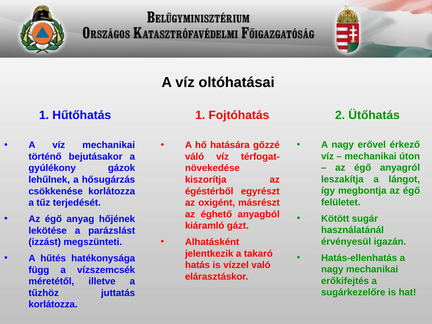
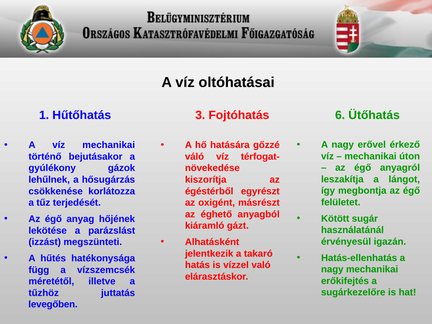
Hűtőhatás 1: 1 -> 3 (200, 115)
2: 2 -> 6 (340, 115)
korlátozza: korlátozza -> levegőben (53, 304)
